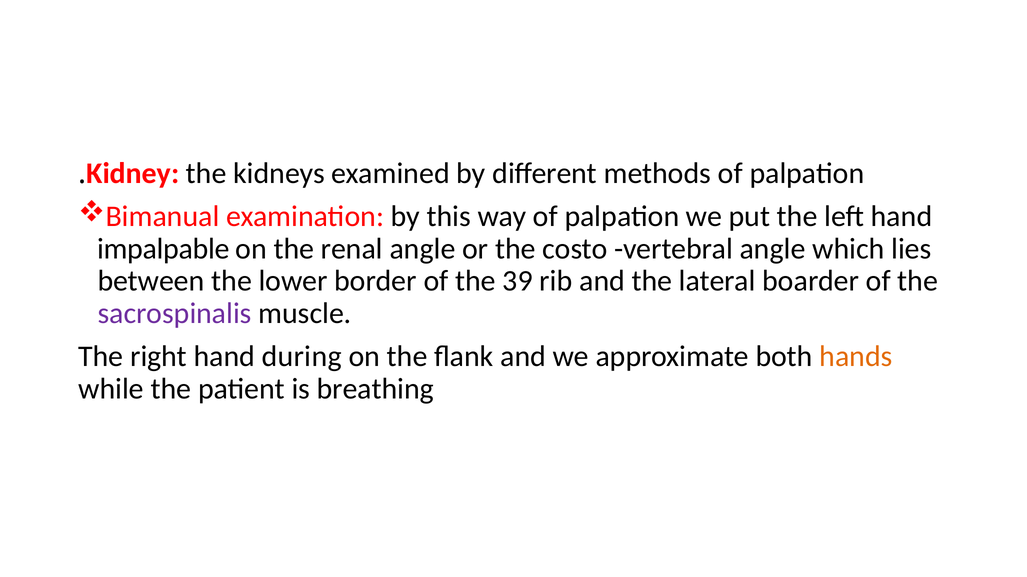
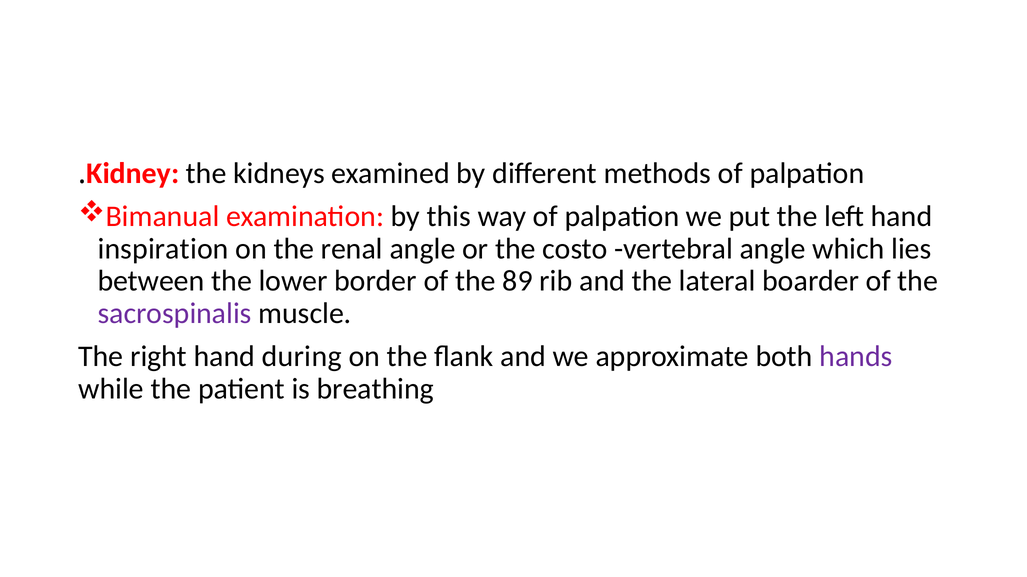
impalpable: impalpable -> inspiration (163, 249)
39: 39 -> 89 (518, 281)
hands colour: orange -> purple (856, 357)
